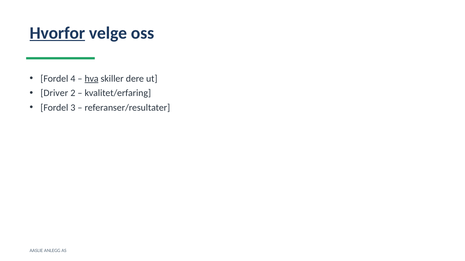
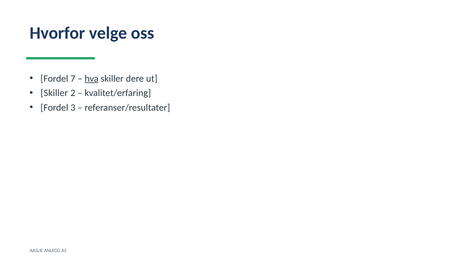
Hvorfor underline: present -> none (57, 33)
4: 4 -> 7 (73, 79)
Driver: Driver -> Skiller (54, 93)
